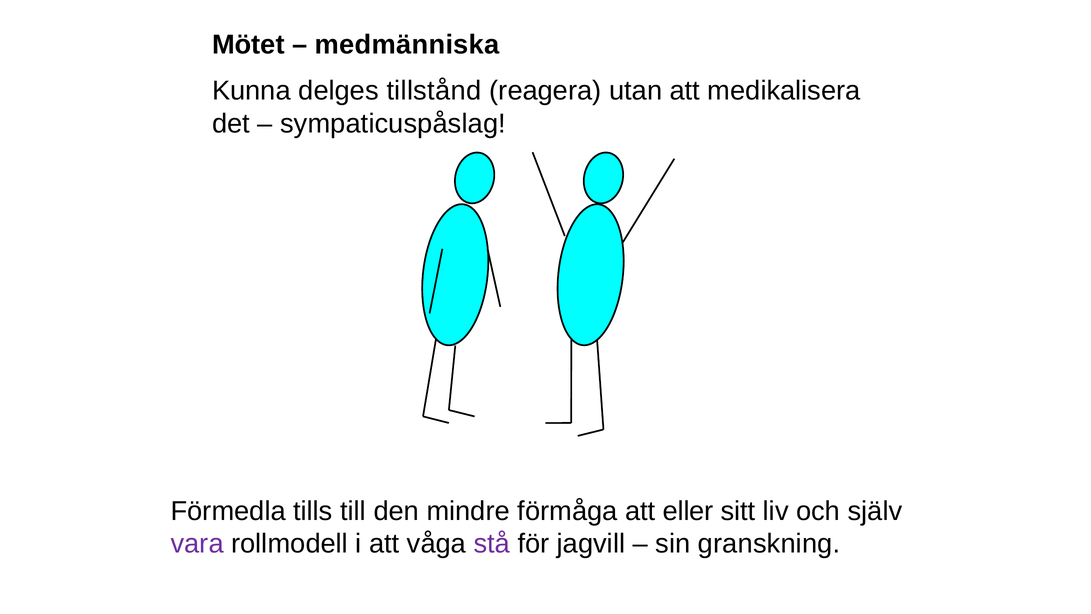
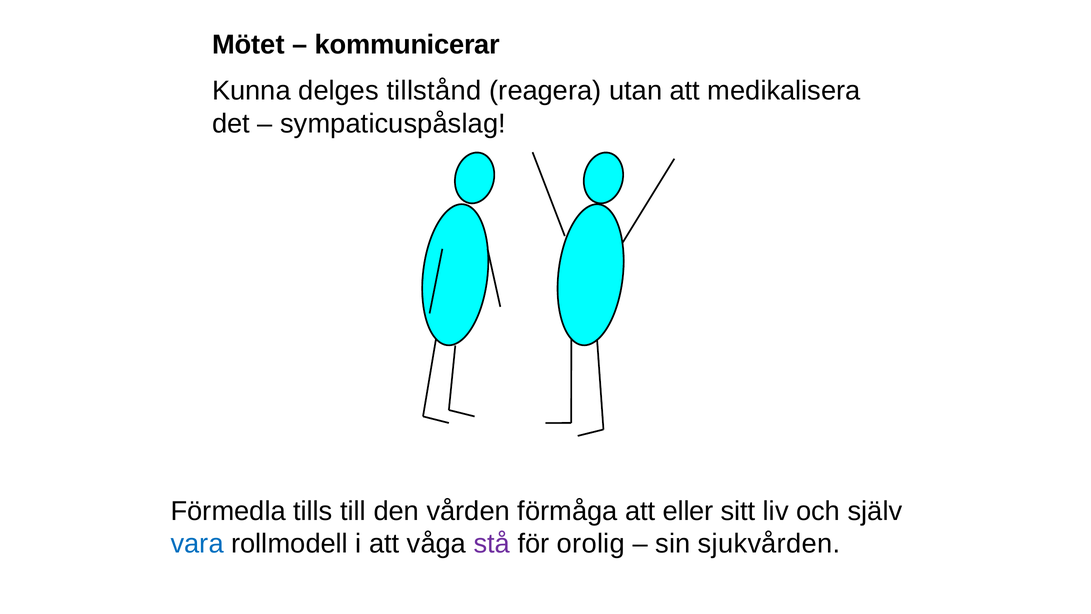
medmänniska: medmänniska -> kommunicerar (407, 44)
mindre: mindre -> vården (468, 511)
vara colour: purple -> blue (197, 544)
jagvill: jagvill -> orolig (591, 544)
granskning: granskning -> sjukvården (769, 544)
